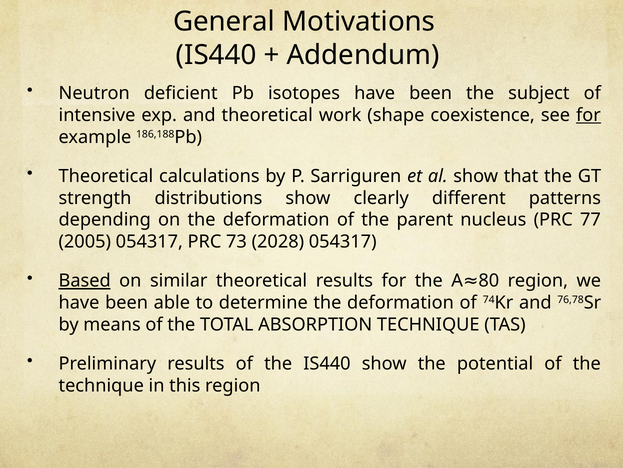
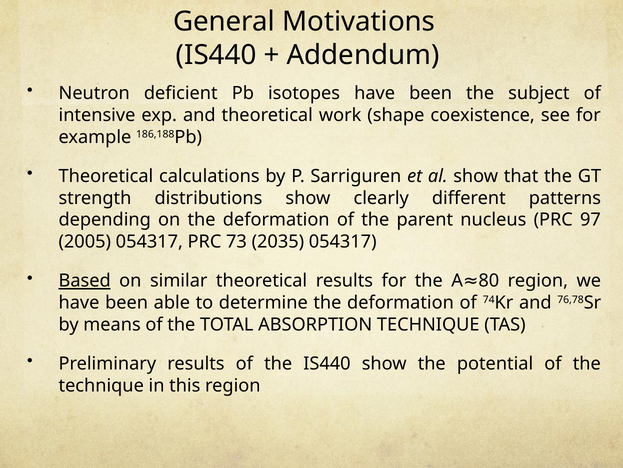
for underline: present -> none (588, 115)
77: 77 -> 97 (590, 220)
2028: 2028 -> 2035 (278, 241)
